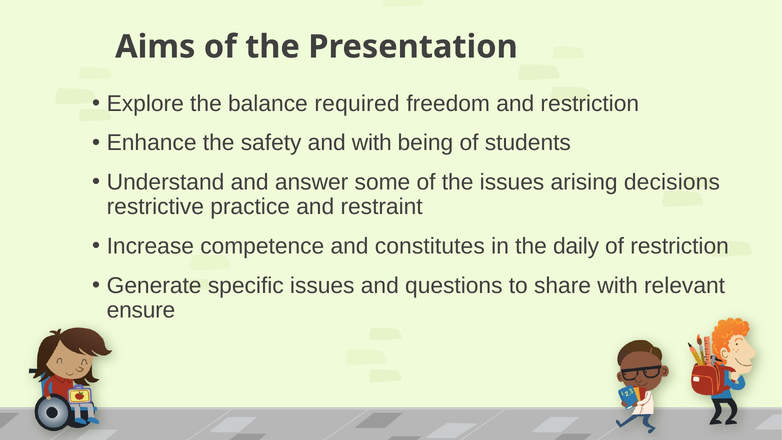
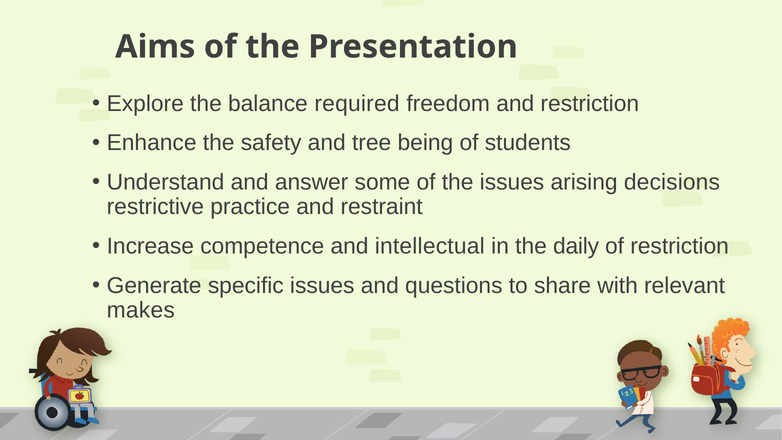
and with: with -> tree (372, 143)
constitutes: constitutes -> intellectual (430, 246)
ensure: ensure -> makes (141, 310)
